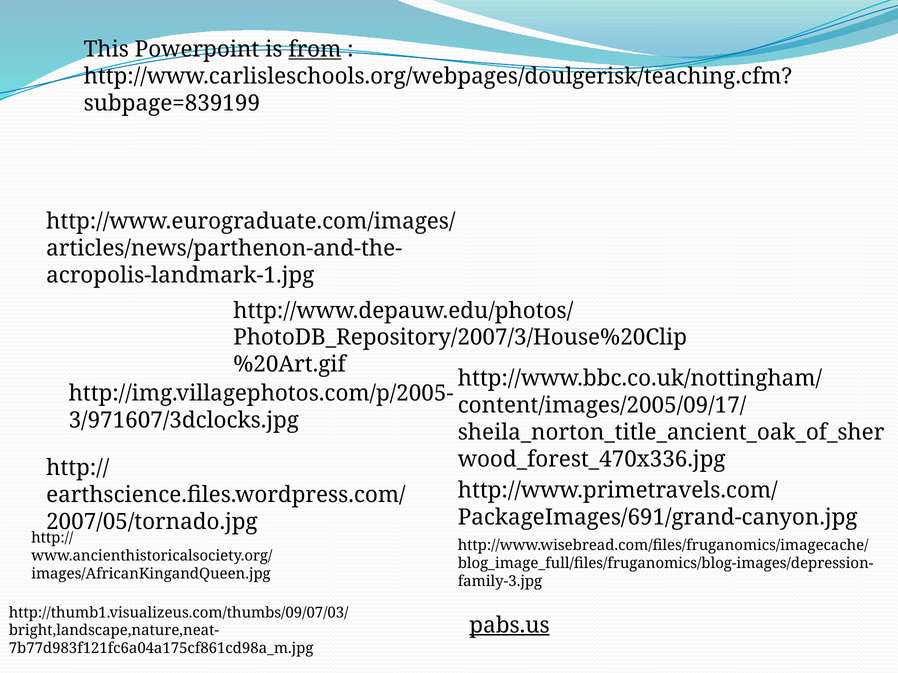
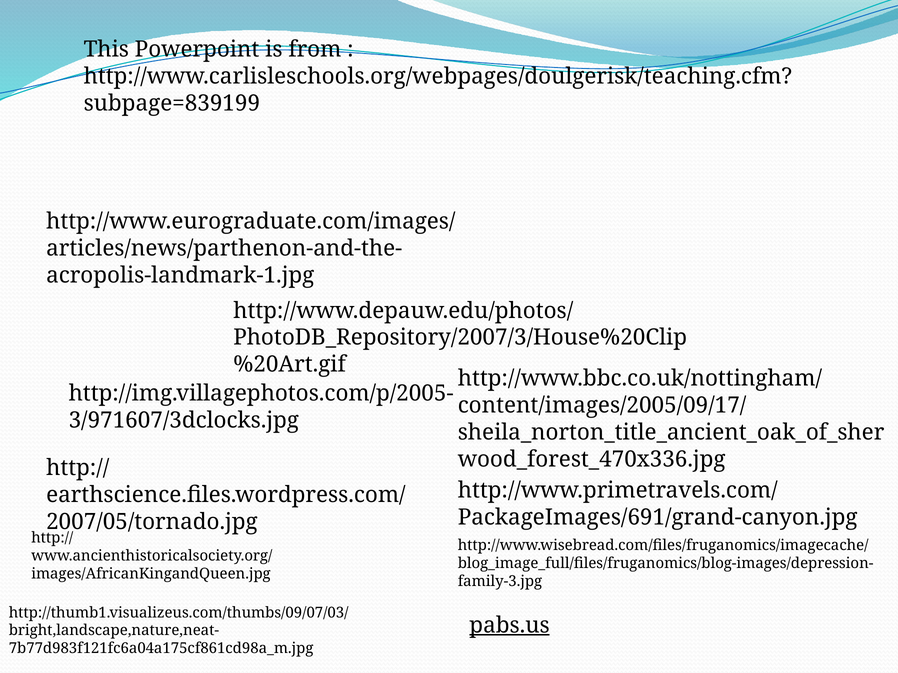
from underline: present -> none (315, 49)
